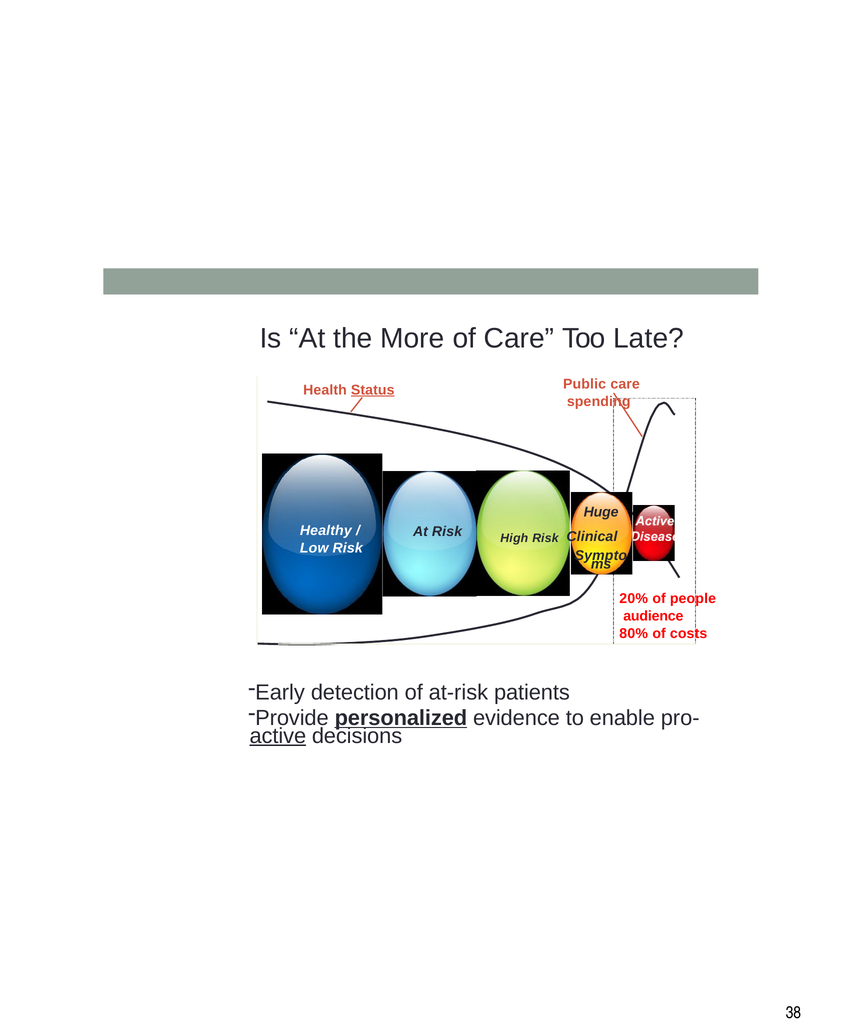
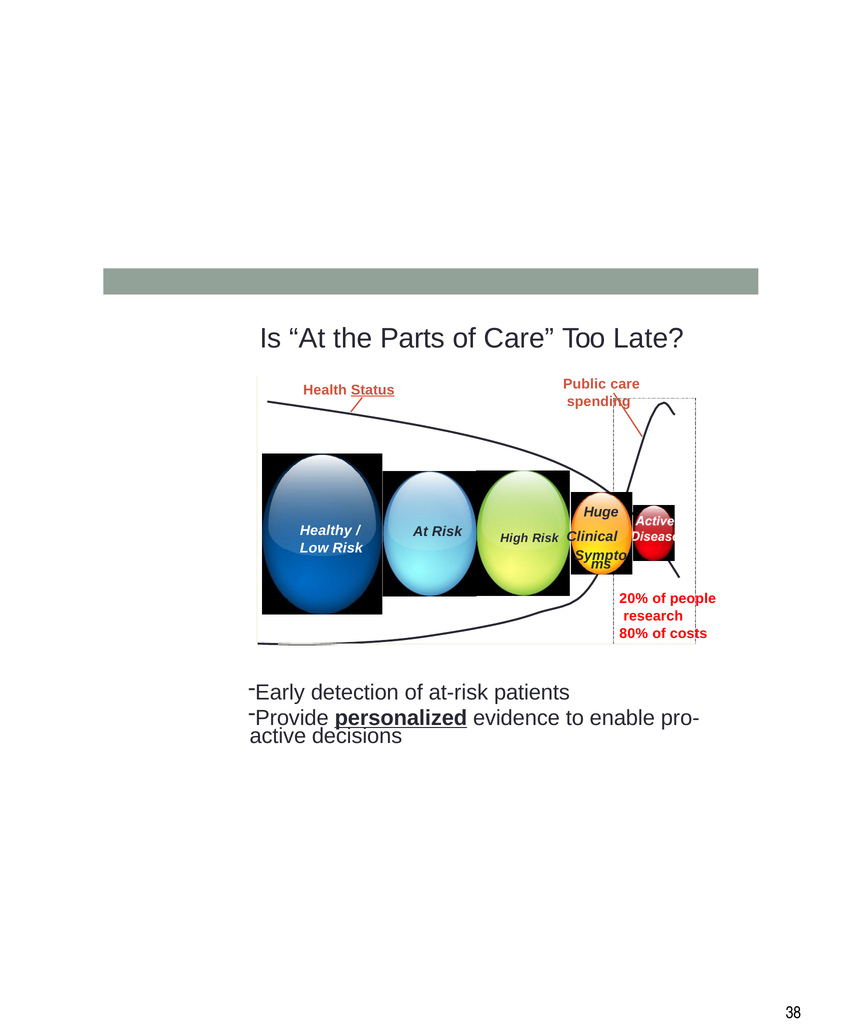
More: More -> Parts (413, 339)
audience: audience -> research (653, 616)
active underline: present -> none (278, 736)
